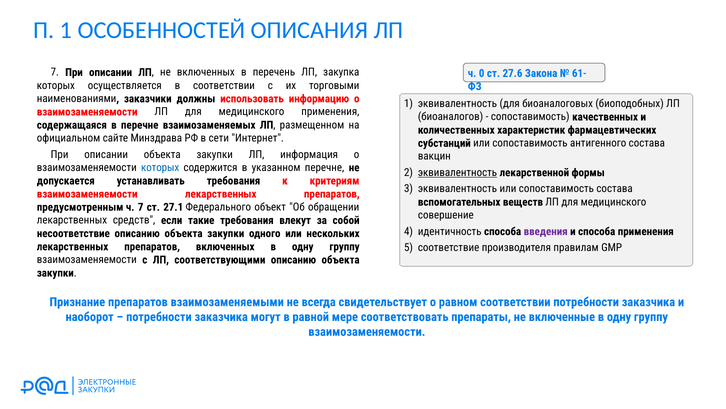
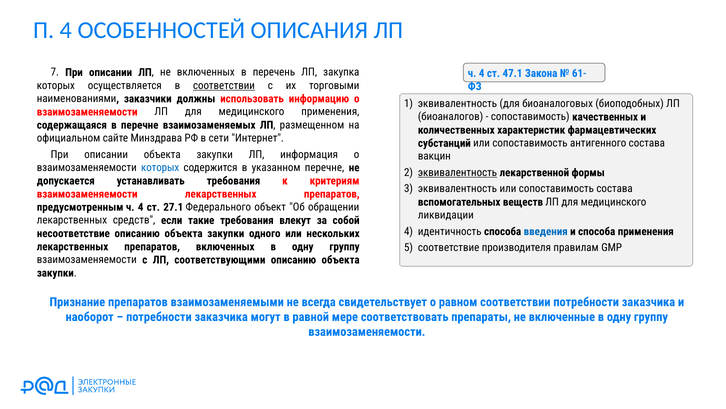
П 1: 1 -> 4 (66, 30)
0: 0 -> 4 (482, 73)
27.6: 27.6 -> 47.1 (512, 73)
соответствии underline: none -> present (224, 85)
предусмотренным ч 7: 7 -> 4 (141, 207)
совершение: совершение -> ликвидации (446, 215)
введения colour: purple -> blue (546, 231)
